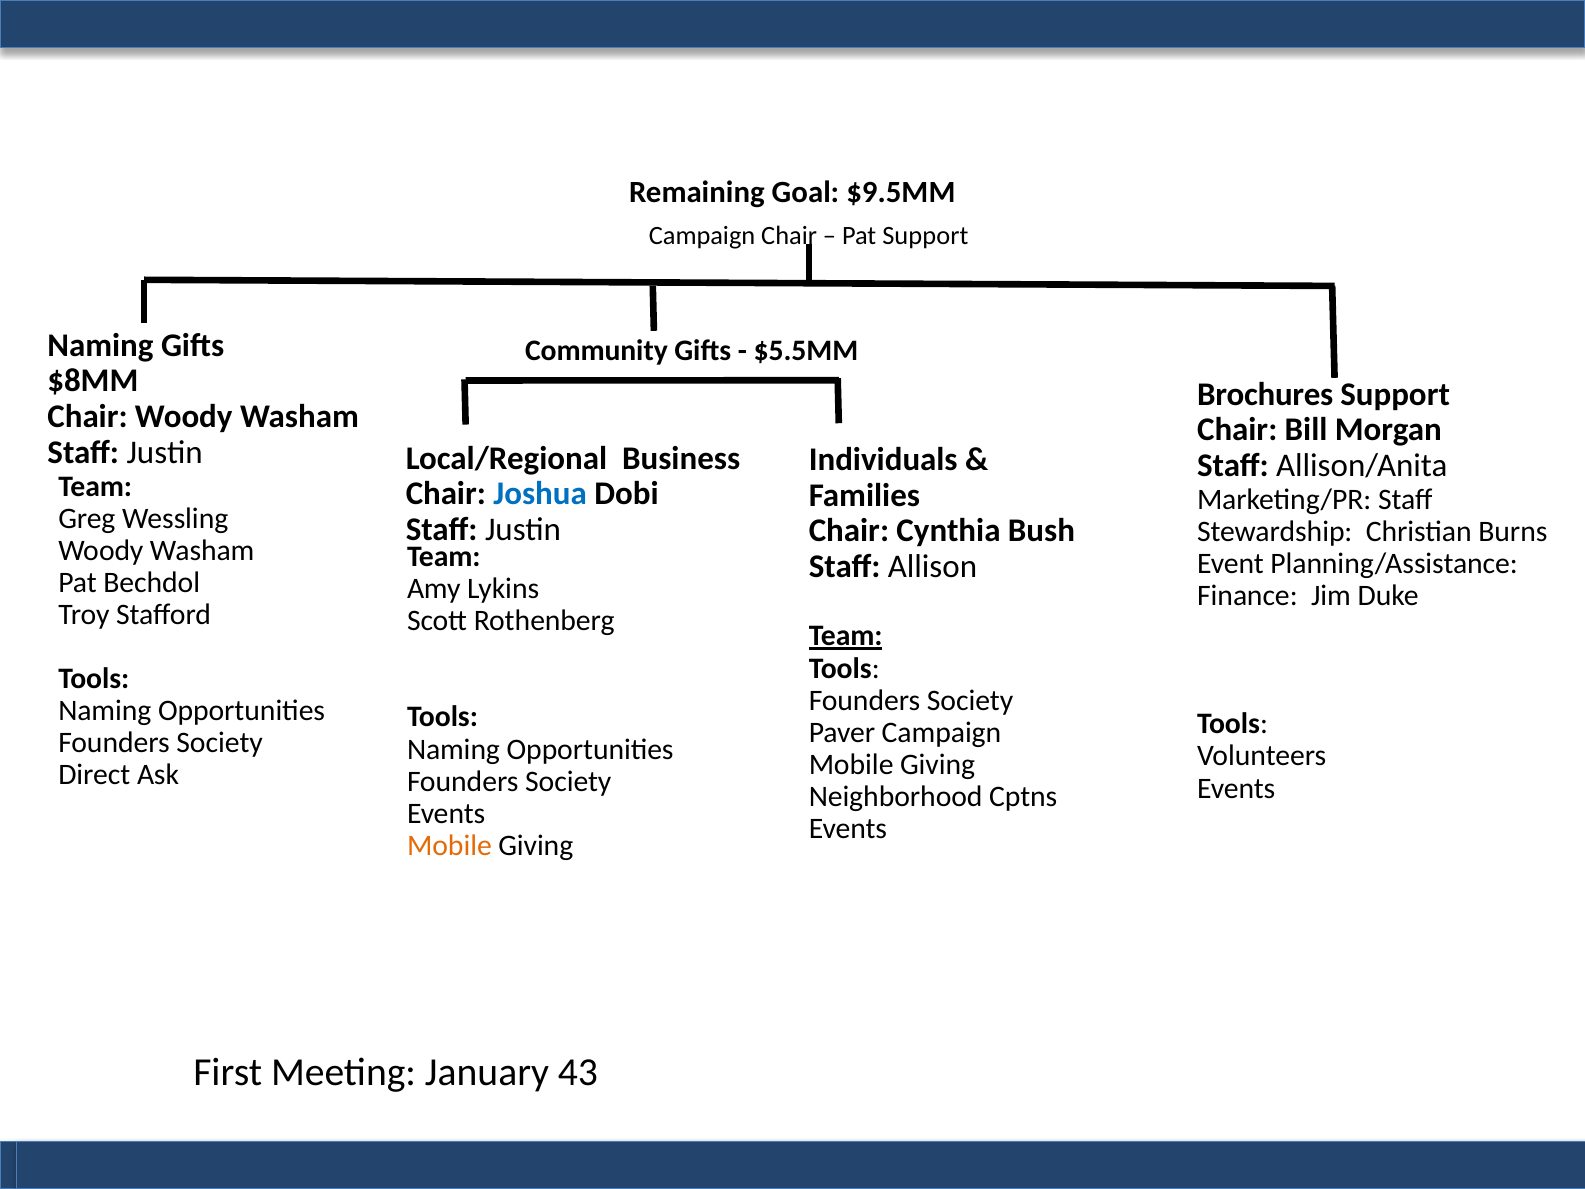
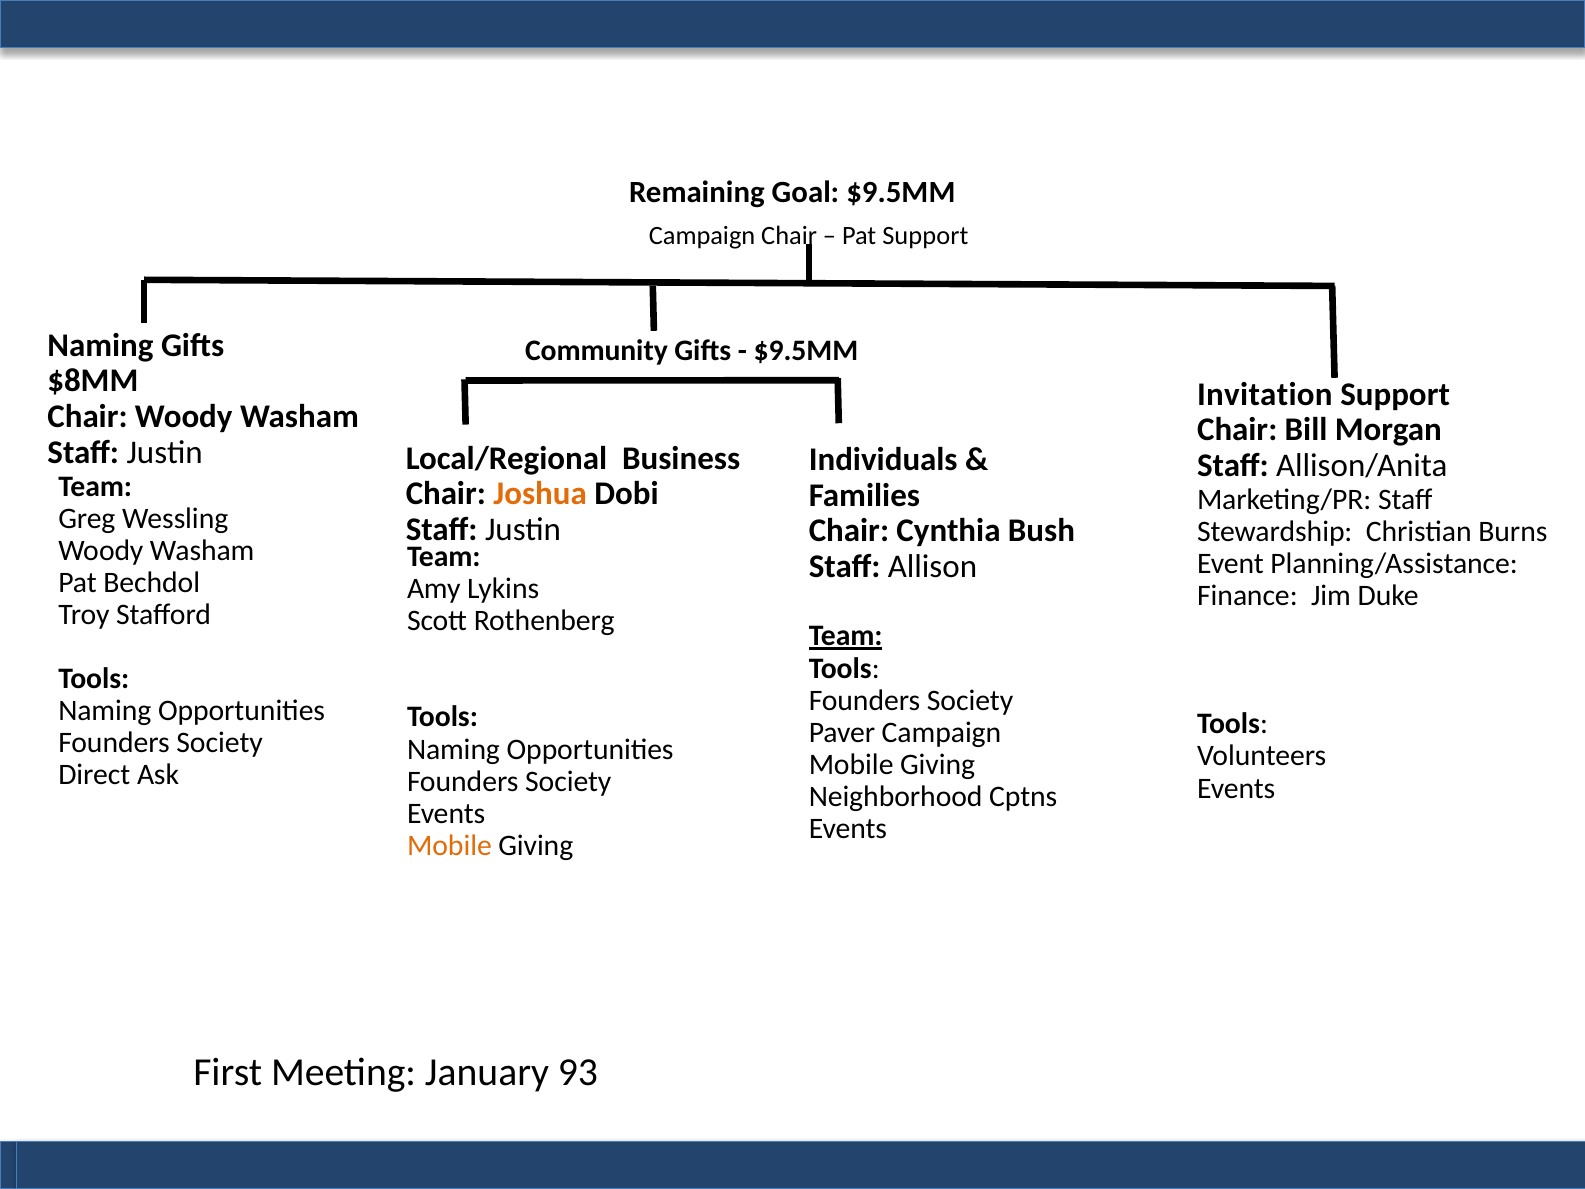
$5.5MM: $5.5MM -> $9.5MM (806, 351)
Brochures: Brochures -> Invitation (1265, 394)
Joshua colour: blue -> orange (540, 494)
43: 43 -> 93 (578, 1073)
